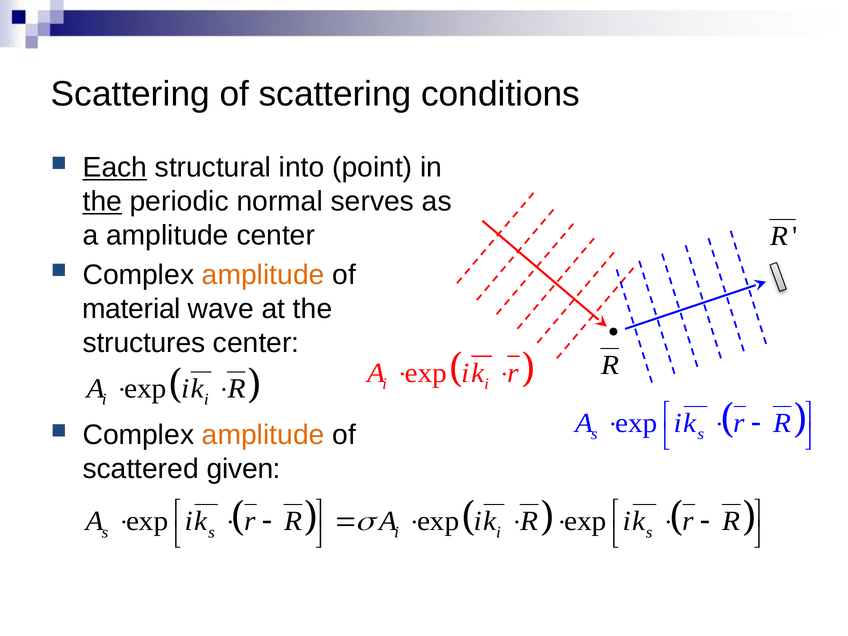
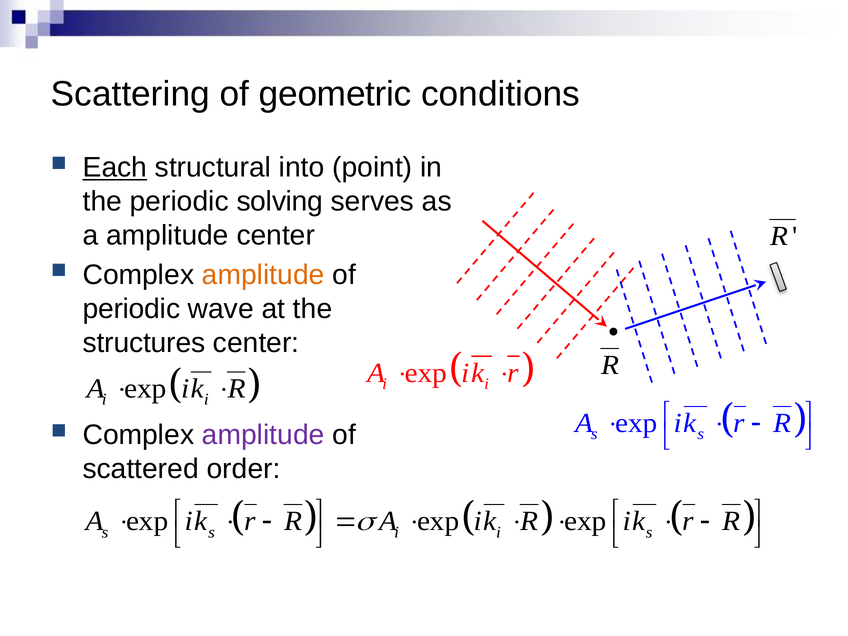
of scattering: scattering -> geometric (335, 94)
the underline: present -> none (102, 201)
normal: normal -> solving (280, 201)
material: material -> periodic (131, 309)
amplitude colour: orange -> purple (263, 435)
given: given -> order (244, 469)
